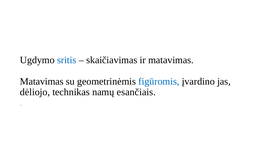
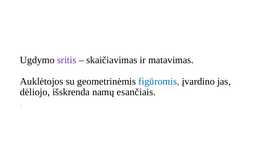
sritis colour: blue -> purple (67, 60)
Matavimas: Matavimas -> Auklėtojos (42, 82)
technikas: technikas -> išskrenda (71, 92)
